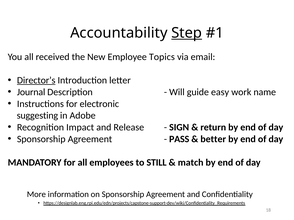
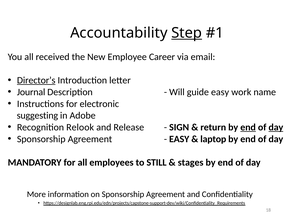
Topics: Topics -> Career (162, 57)
Impact: Impact -> Relook (80, 128)
end underline: none -> present (248, 128)
day underline: none -> present (276, 128)
PASS: PASS -> EASY (179, 139)
better: better -> laptop (213, 139)
match: match -> stages (191, 163)
